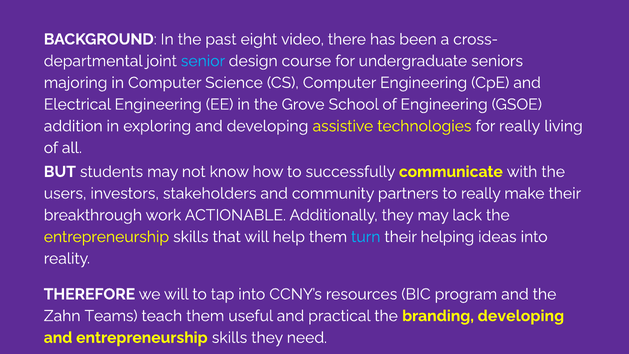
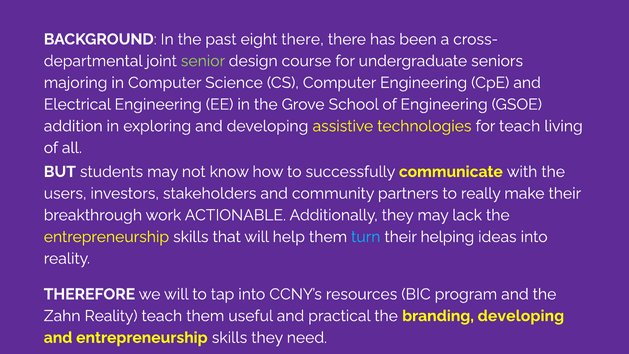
eight video: video -> there (302, 39)
senior colour: light blue -> light green (203, 61)
for really: really -> teach (520, 126)
Zahn Teams: Teams -> Reality (111, 316)
